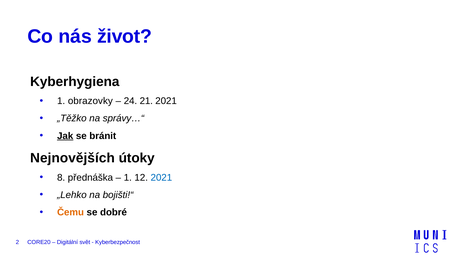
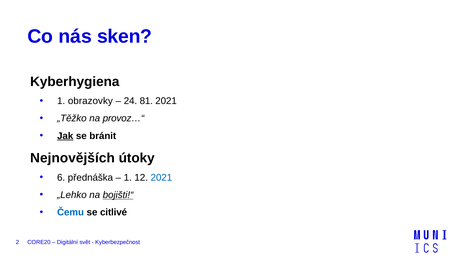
život: život -> sken (125, 36)
21: 21 -> 81 (146, 101)
správy…“: správy…“ -> provoz…“ (123, 118)
8: 8 -> 6 (61, 178)
bojišti!“ underline: none -> present (118, 195)
Čemu colour: orange -> blue (71, 212)
dobré: dobré -> citlivé (114, 212)
